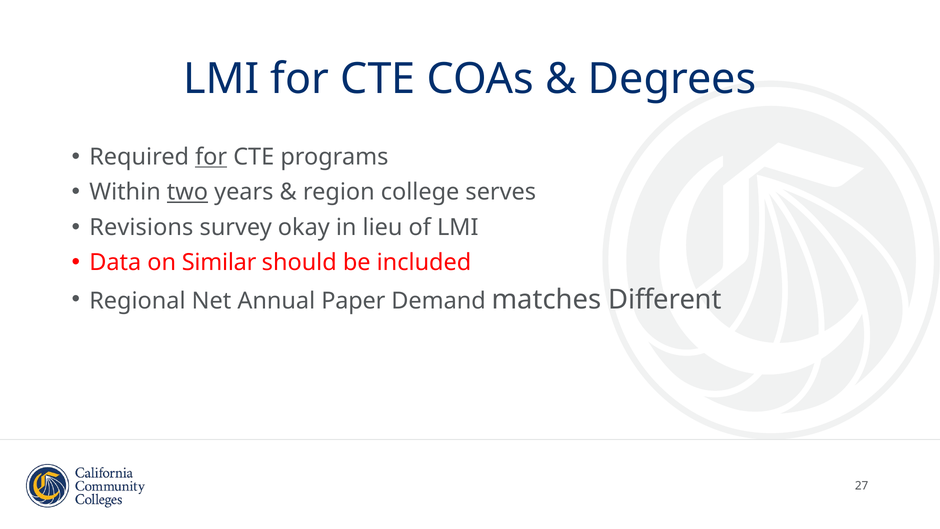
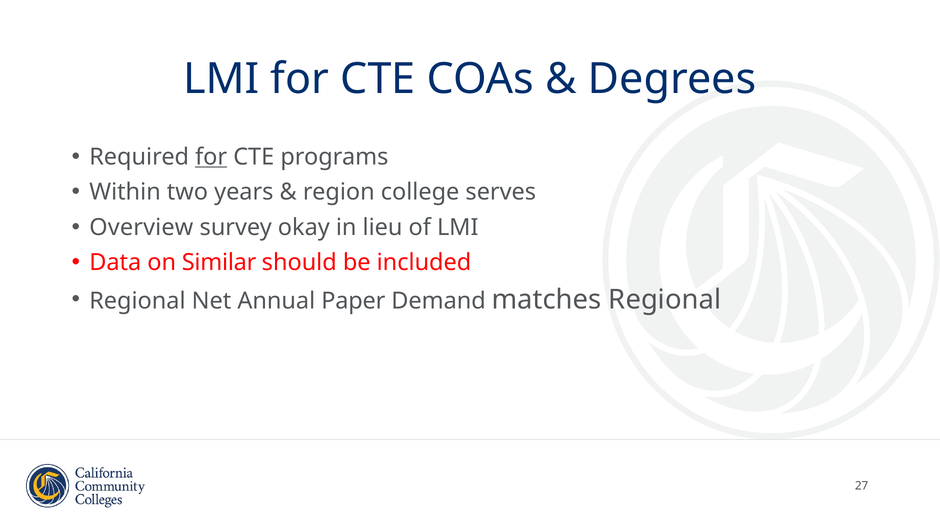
two underline: present -> none (187, 192)
Revisions: Revisions -> Overview (141, 227)
matches Different: Different -> Regional (665, 300)
